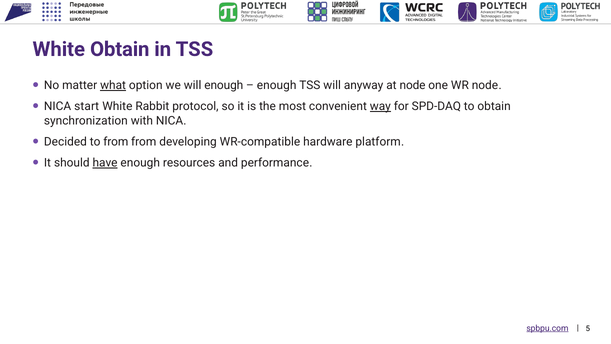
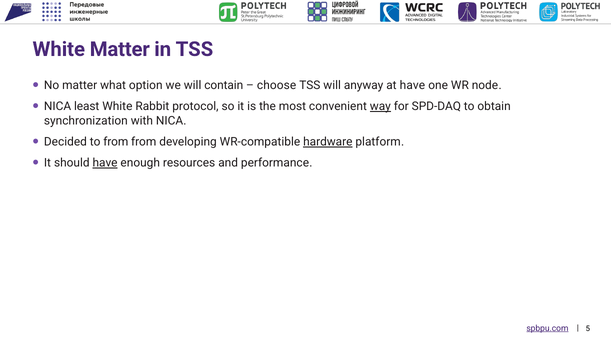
White Obtain: Obtain -> Matter (120, 49)
what underline: present -> none (113, 85)
will enough: enough -> contain (224, 85)
enough: enough -> choose (277, 85)
at node: node -> have (412, 85)
start: start -> least (87, 106)
hardware underline: none -> present (328, 142)
